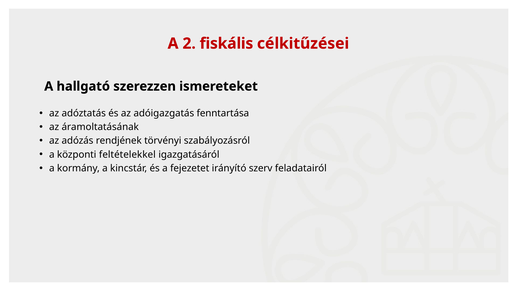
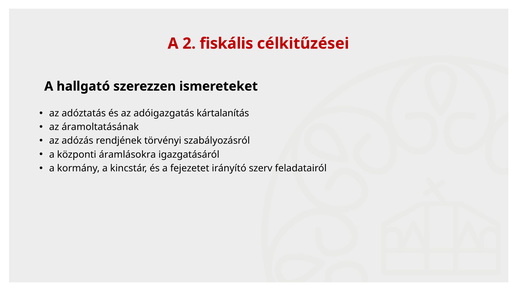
fenntartása: fenntartása -> kártalanítás (223, 113)
feltételekkel: feltételekkel -> áramlásokra (127, 154)
